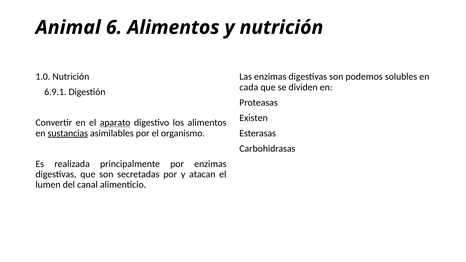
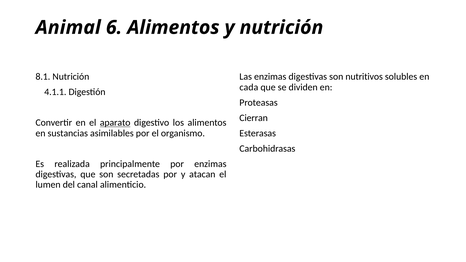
1.0: 1.0 -> 8.1 (43, 77)
podemos: podemos -> nutritivos (364, 77)
6.9.1: 6.9.1 -> 4.1.1 (55, 92)
Existen: Existen -> Cierran (254, 118)
sustancias underline: present -> none (68, 133)
